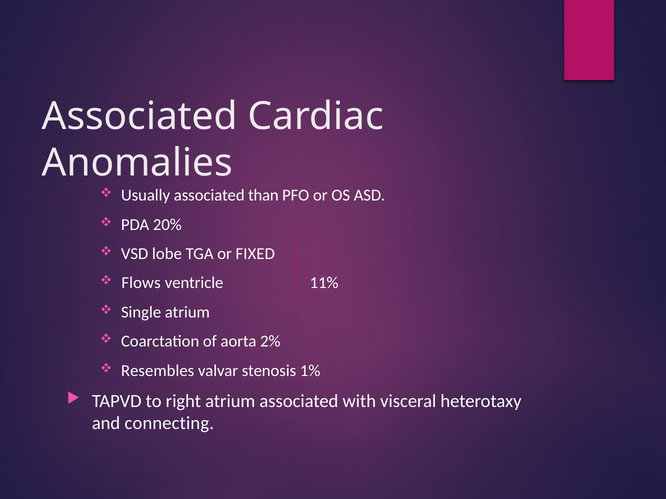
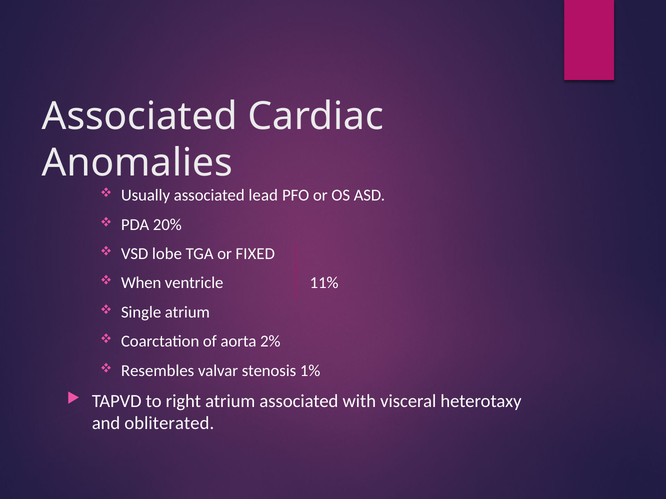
than: than -> lead (263, 196)
Flows: Flows -> When (141, 283)
connecting: connecting -> obliterated (169, 424)
